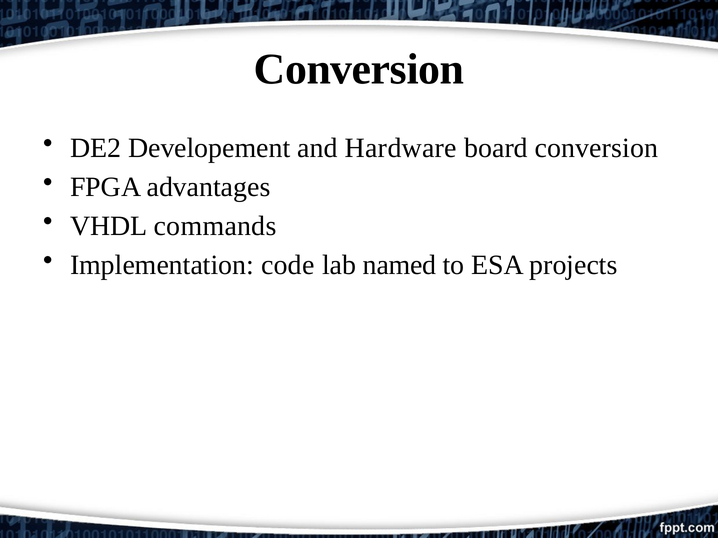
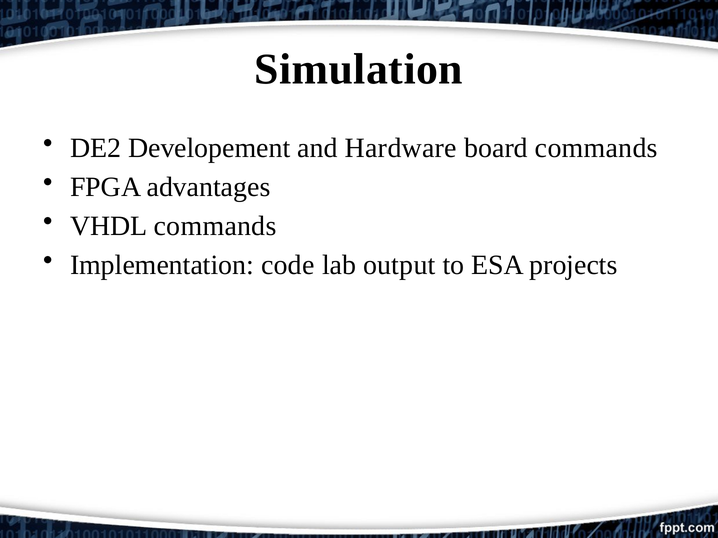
Conversion: Conversion -> Simulation (359, 70)
board conversion: conversion -> commands (596, 148)
named: named -> output (399, 265)
